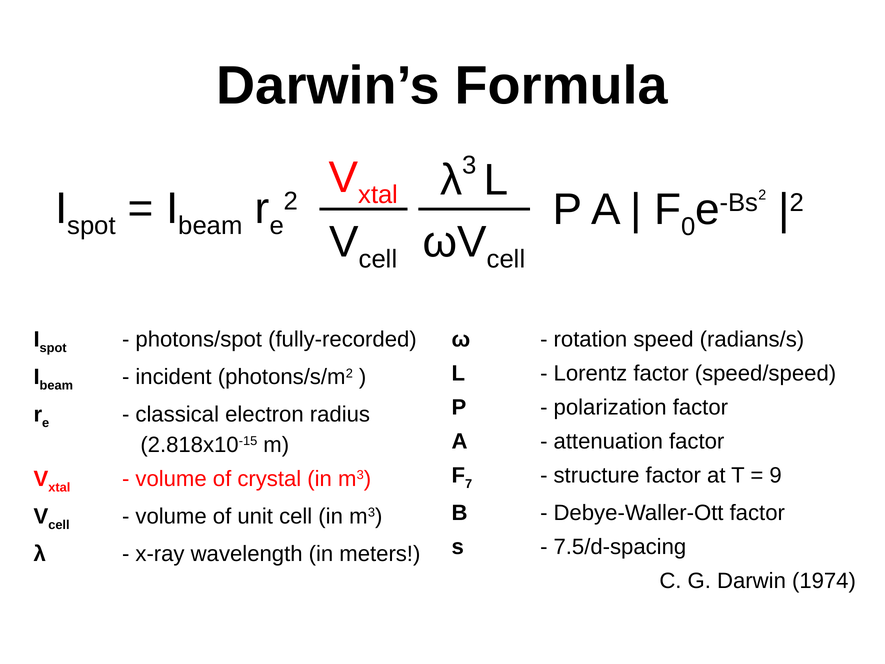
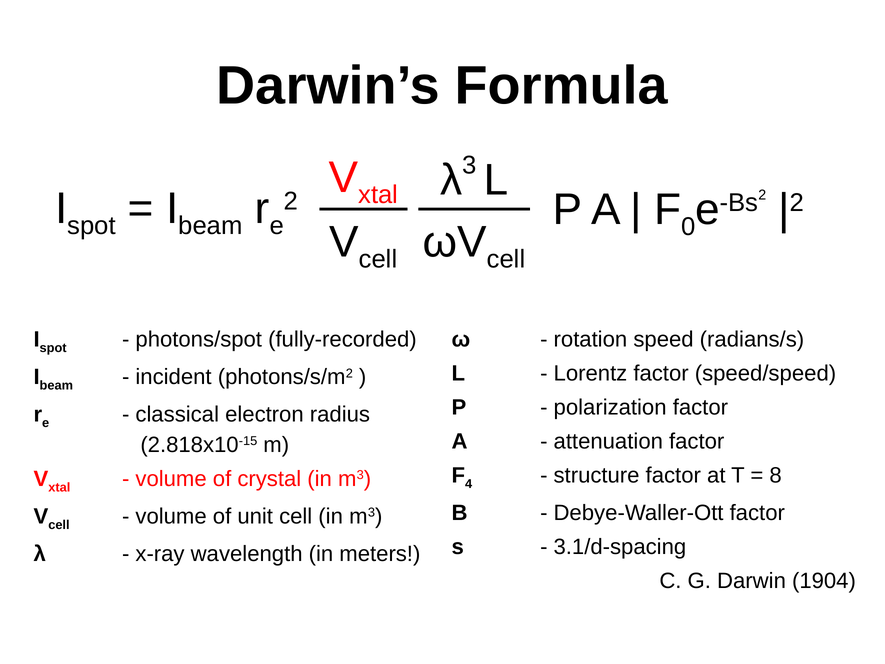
7: 7 -> 4 (469, 484)
9: 9 -> 8 (776, 475)
7.5/d-spacing: 7.5/d-spacing -> 3.1/d-spacing (620, 547)
1974: 1974 -> 1904 (824, 581)
